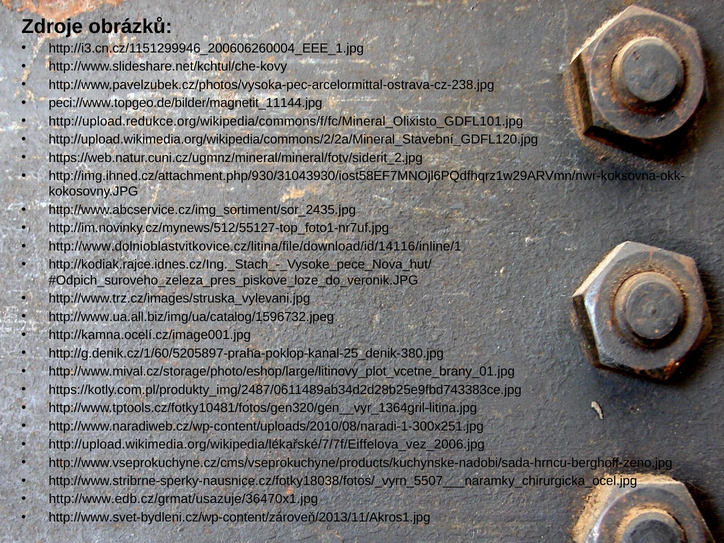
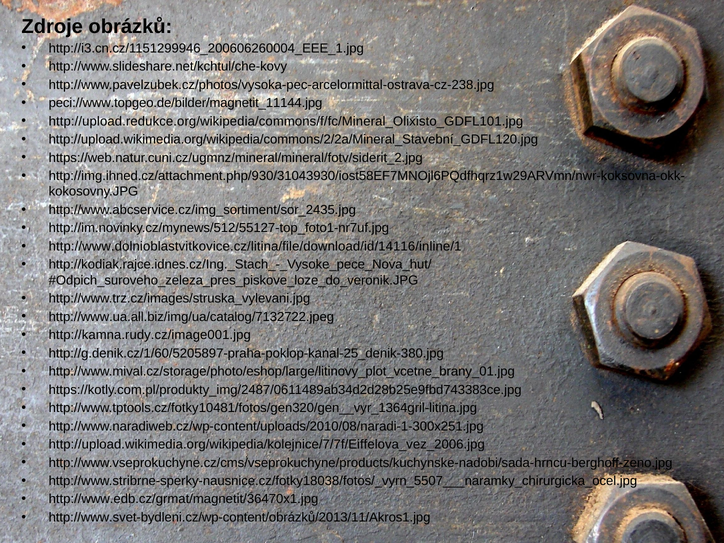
http://www.ua.all.biz/img/ua/catalog/1596732.jpeg: http://www.ua.all.biz/img/ua/catalog/1596732.jpeg -> http://www.ua.all.biz/img/ua/catalog/7132722.jpeg (191, 317)
http://kamna.ocelí.cz/image001.jpg: http://kamna.ocelí.cz/image001.jpg -> http://kamna.rudy.cz/image001.jpg (150, 335)
http://upload.wikimedia.org/wikipedia/lékařské/7/7f/Eiffelova_vez_2006.jpg: http://upload.wikimedia.org/wikipedia/lékařské/7/7f/Eiffelova_vez_2006.jpg -> http://upload.wikimedia.org/wikipedia/kolejnice/7/7f/Eiffelova_vez_2006.jpg (267, 444)
http://www.edb.cz/grmat/usazuje/36470x1.jpg: http://www.edb.cz/grmat/usazuje/36470x1.jpg -> http://www.edb.cz/grmat/magnetit/36470x1.jpg (183, 499)
http://www.svet-bydleni.cz/wp-content/zároveň/2013/11/Akros1.jpg: http://www.svet-bydleni.cz/wp-content/zároveň/2013/11/Akros1.jpg -> http://www.svet-bydleni.cz/wp-content/obrázků/2013/11/Akros1.jpg (240, 517)
